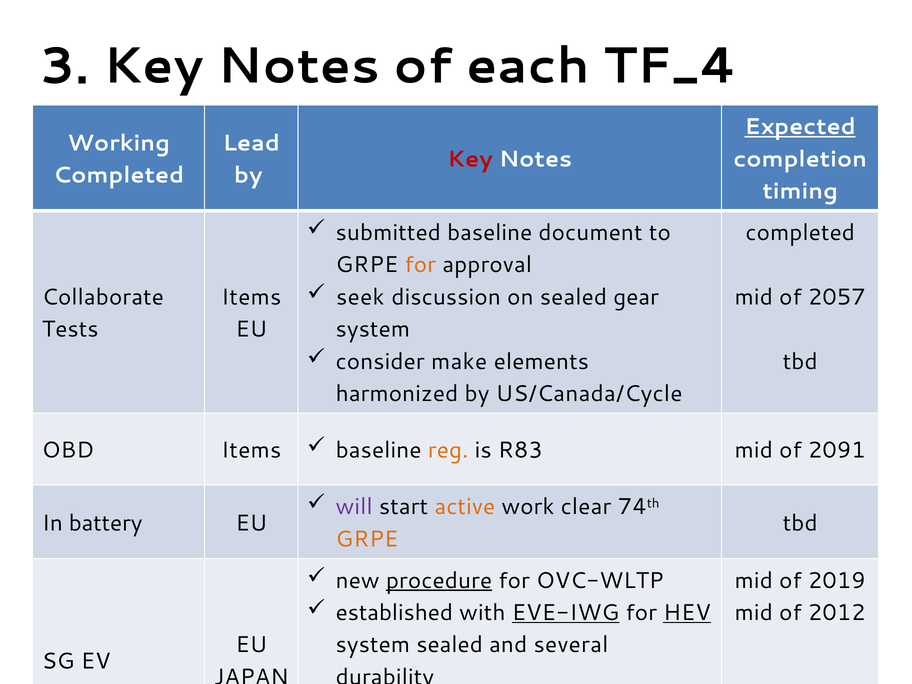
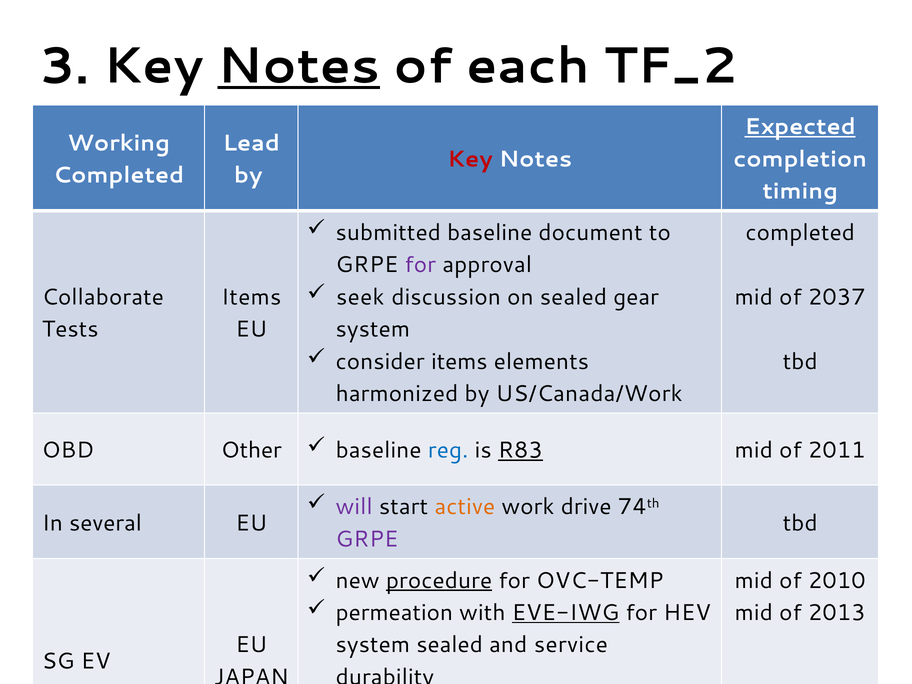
Notes underline: none -> present (299, 66)
TF_4: TF_4 -> TF_2 (670, 66)
for colour: orange -> purple (420, 265)
2057: 2057 -> 2037 (837, 297)
consider make: make -> items (459, 362)
US/Canada/Cycle: US/Canada/Cycle -> US/Canada/Work (589, 394)
OBD Items: Items -> Other (251, 450)
reg colour: orange -> blue (448, 450)
R83 underline: none -> present (520, 450)
2091: 2091 -> 2011 (837, 450)
clear: clear -> drive (586, 507)
battery: battery -> several (106, 523)
GRPE colour: orange -> purple (367, 539)
OVC-WLTP: OVC-WLTP -> OVC-TEMP (600, 581)
2019: 2019 -> 2010 (837, 581)
established: established -> permeation (394, 613)
HEV underline: present -> none (687, 613)
2012: 2012 -> 2013 (837, 613)
several: several -> service (571, 645)
